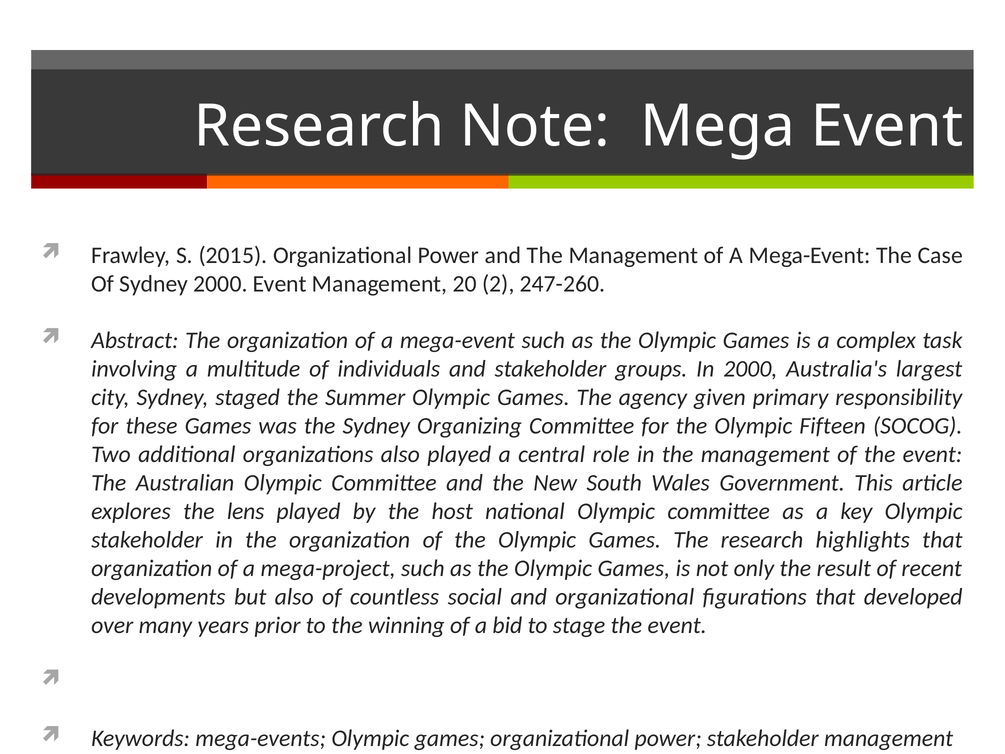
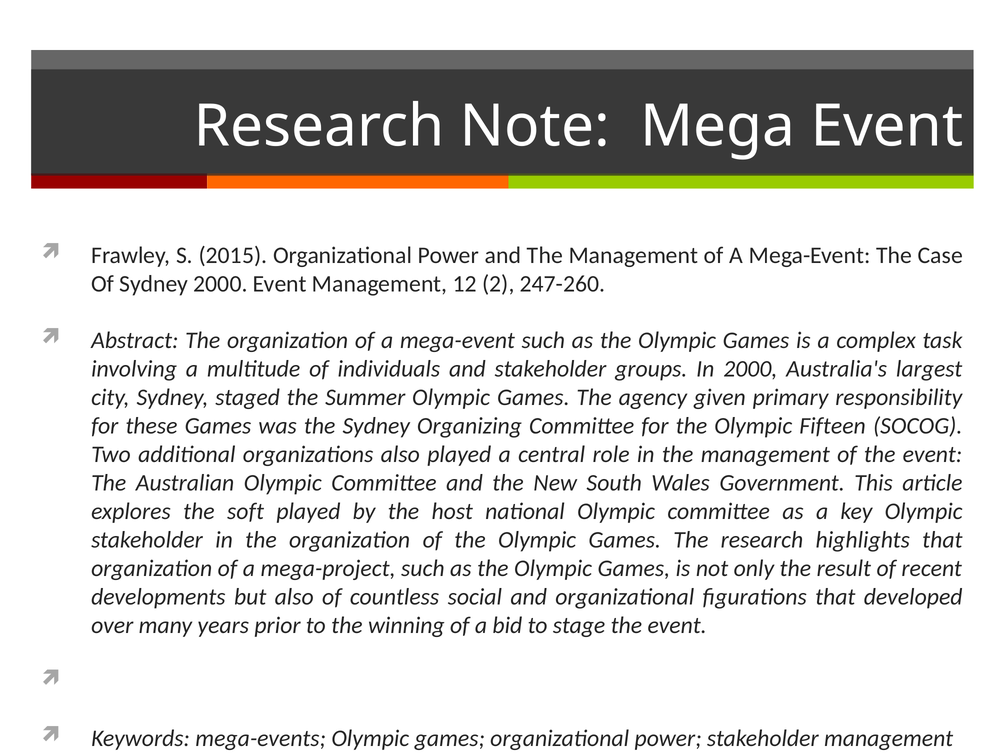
20: 20 -> 12 (465, 284)
lens: lens -> soft (245, 511)
